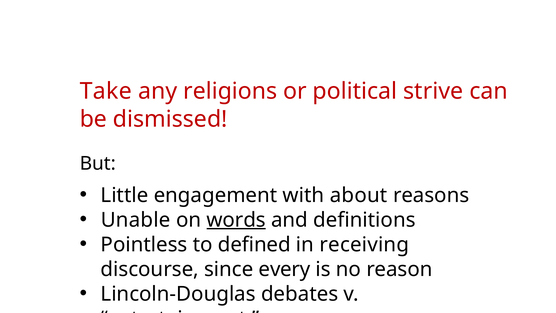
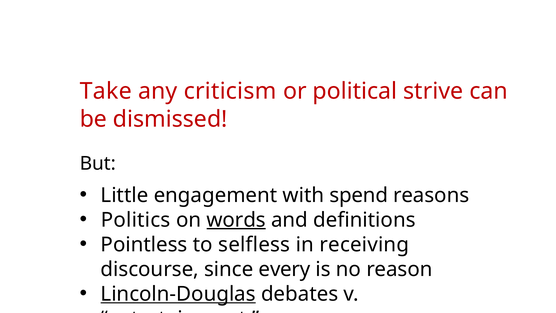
religions: religions -> criticism (230, 91)
about: about -> spend (359, 195)
Unable: Unable -> Politics (136, 220)
defined: defined -> selfless (254, 244)
Lincoln-Douglas underline: none -> present (178, 294)
